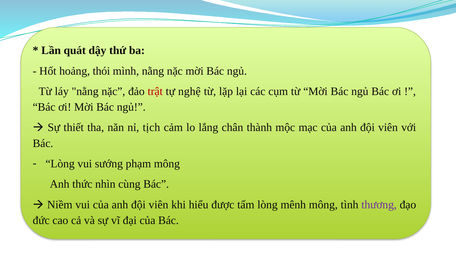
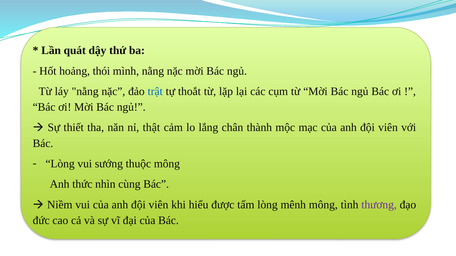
trật colour: red -> blue (155, 92)
nghệ: nghệ -> thoắt (189, 92)
tịch: tịch -> thật (151, 128)
phạm: phạm -> thuộc (138, 164)
